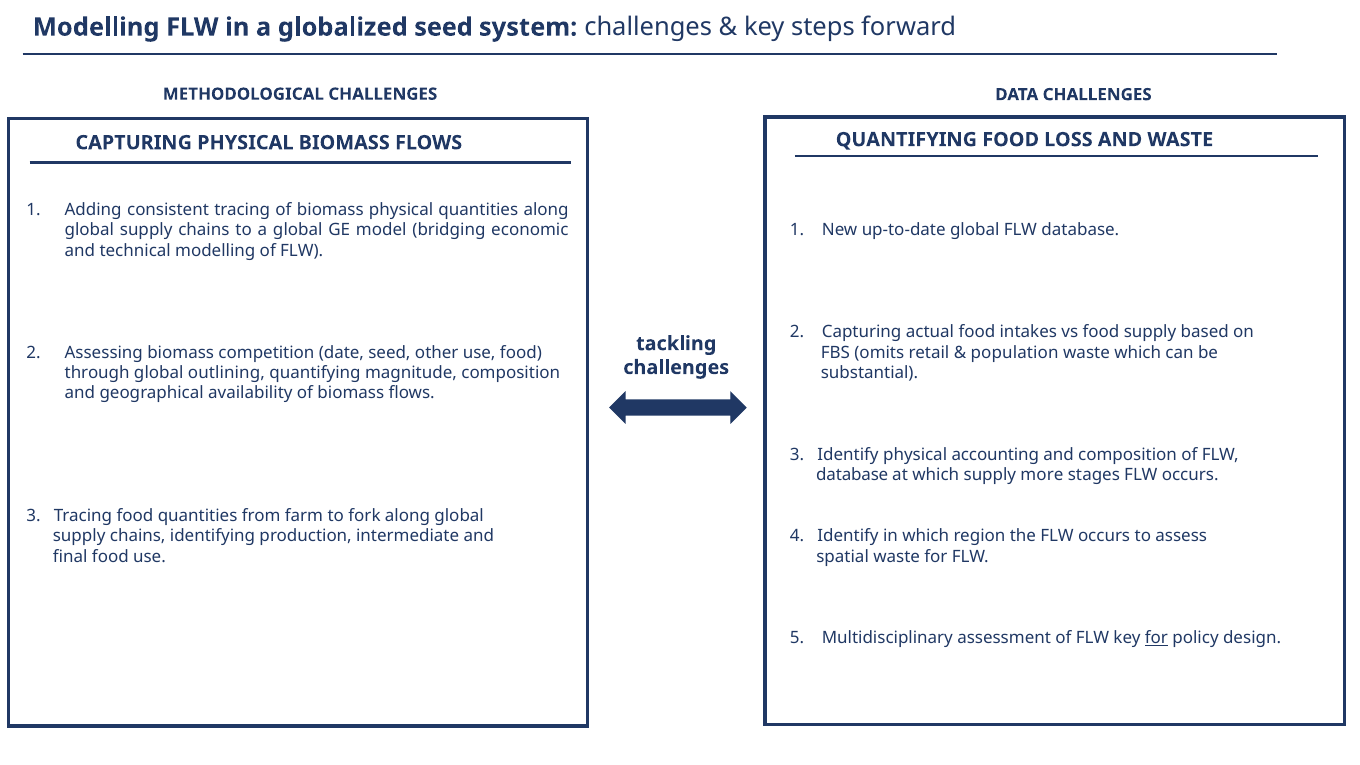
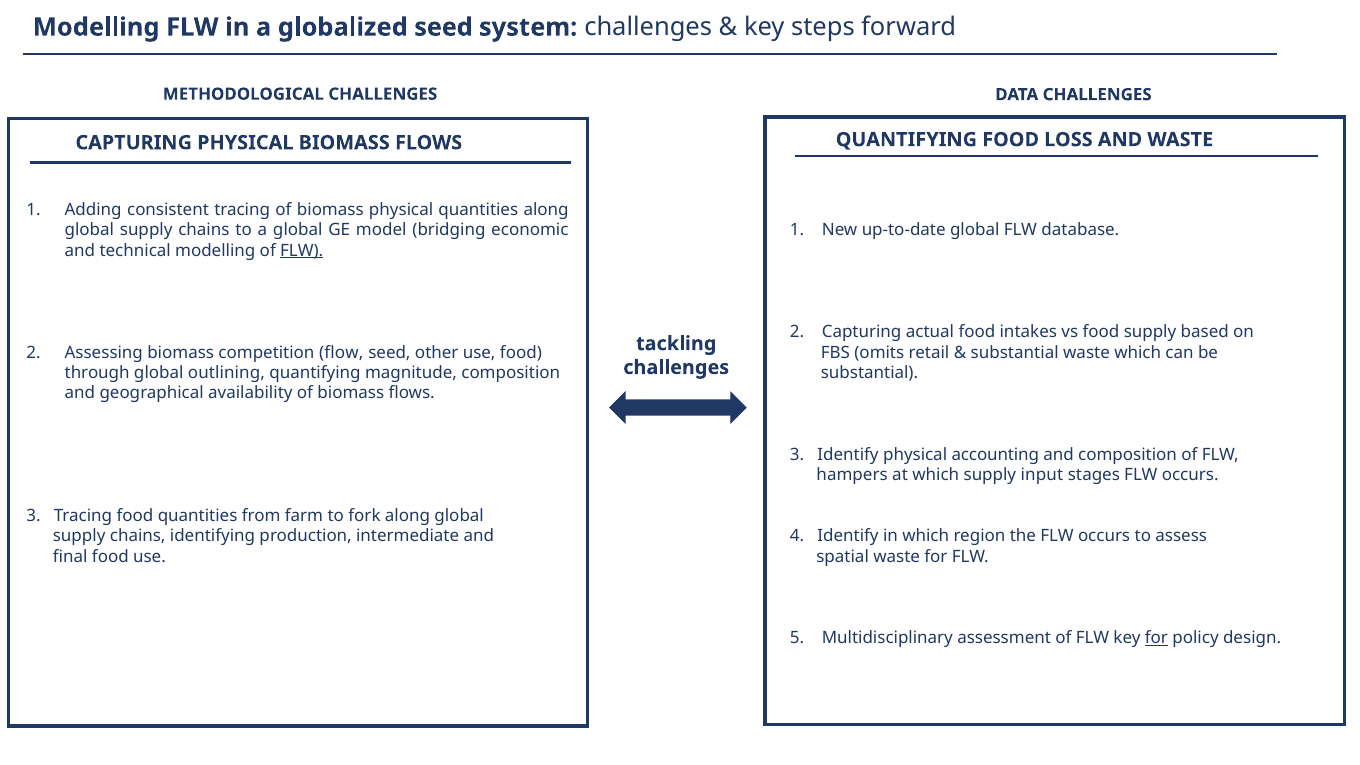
FLW underline: none -> present (302, 251)
competition date: date -> flow (341, 353)
population: population -> substantial (1015, 353)
database: database -> hampers (852, 475)
more: more -> input (1042, 475)
